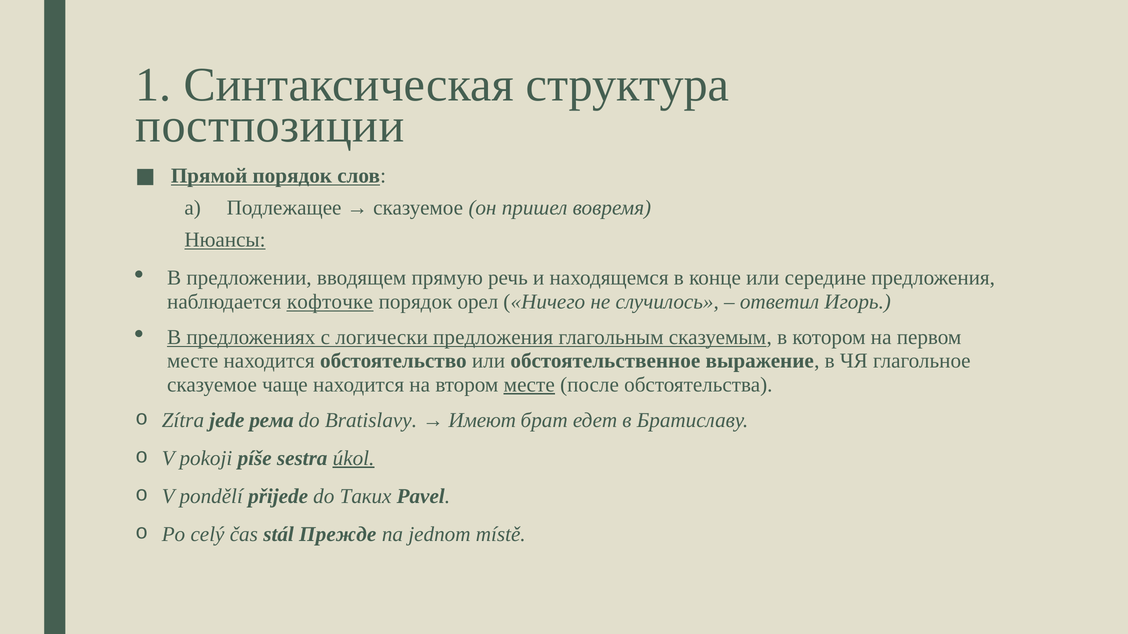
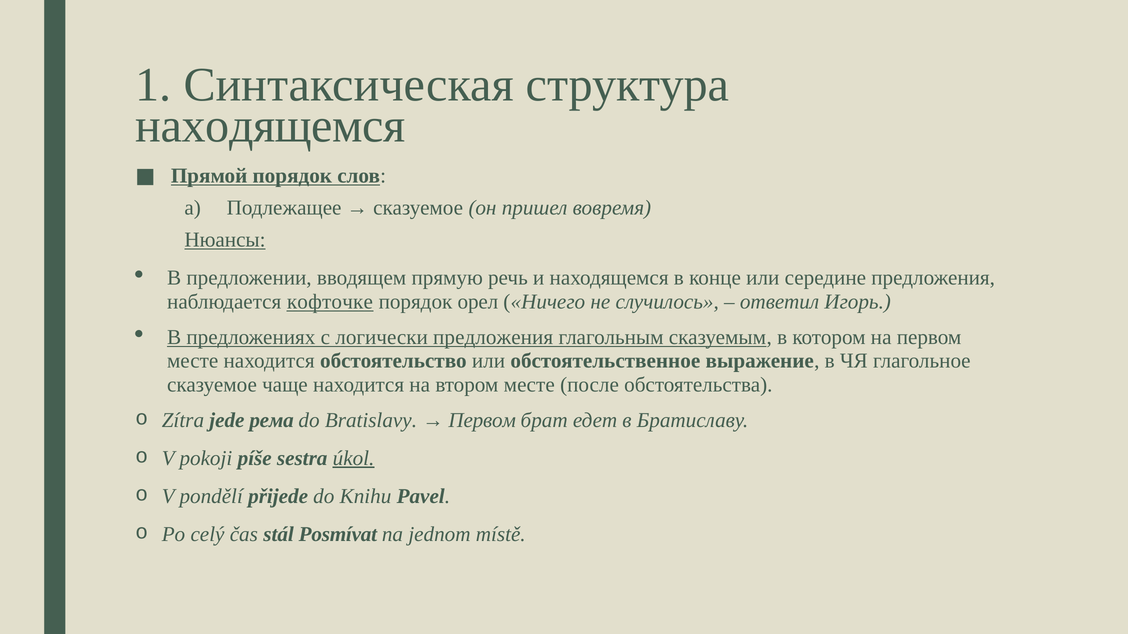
постпозиции: постпозиции -> находящемся (270, 126)
месте underline: present -> none (529, 385)
Имеют: Имеют -> Первом (482, 421)
Таких: Таких -> Knihu (366, 497)
Прежде: Прежде -> Posmívat (338, 535)
